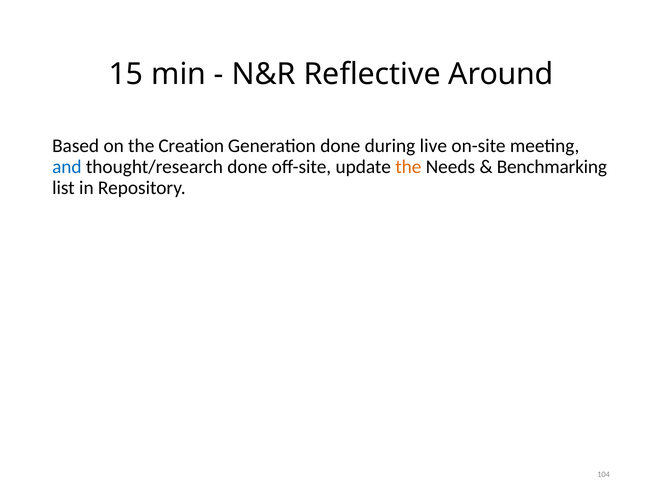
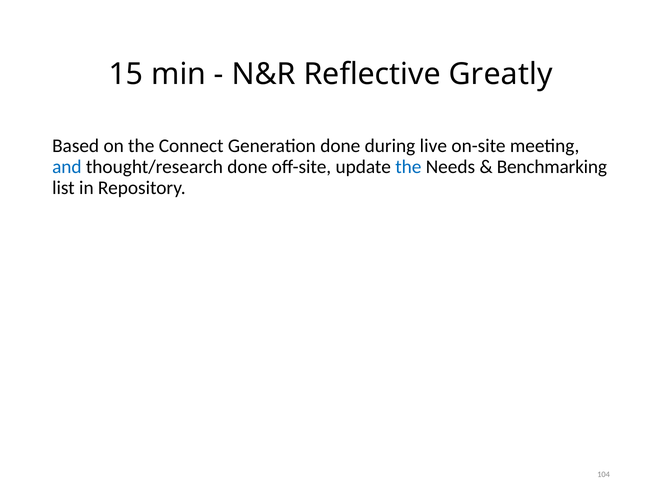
Around: Around -> Greatly (501, 74)
Creation: Creation -> Connect (191, 146)
the colour: orange -> blue (408, 167)
